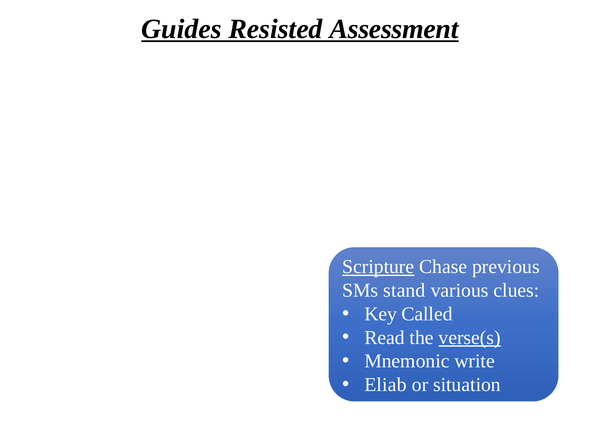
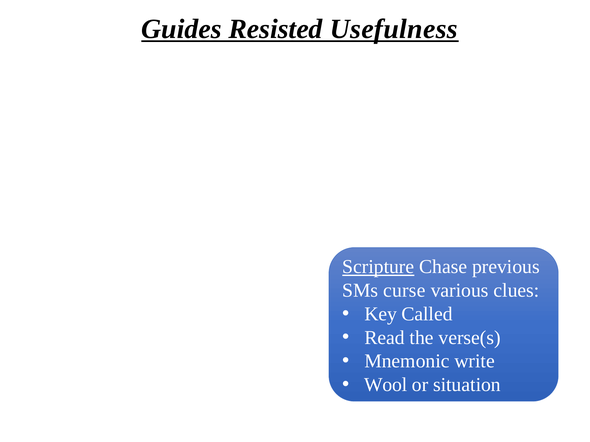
Assessment: Assessment -> Usefulness (394, 29)
stand: stand -> curse (404, 291)
verse(s underline: present -> none (470, 338)
Eliab: Eliab -> Wool (386, 385)
